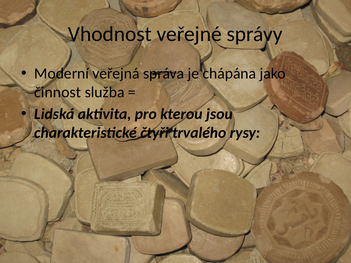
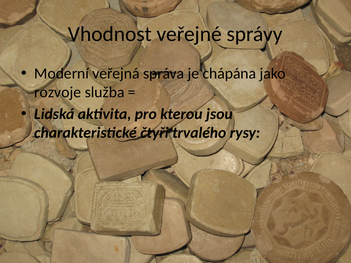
činnost: činnost -> rozvoje (58, 92)
